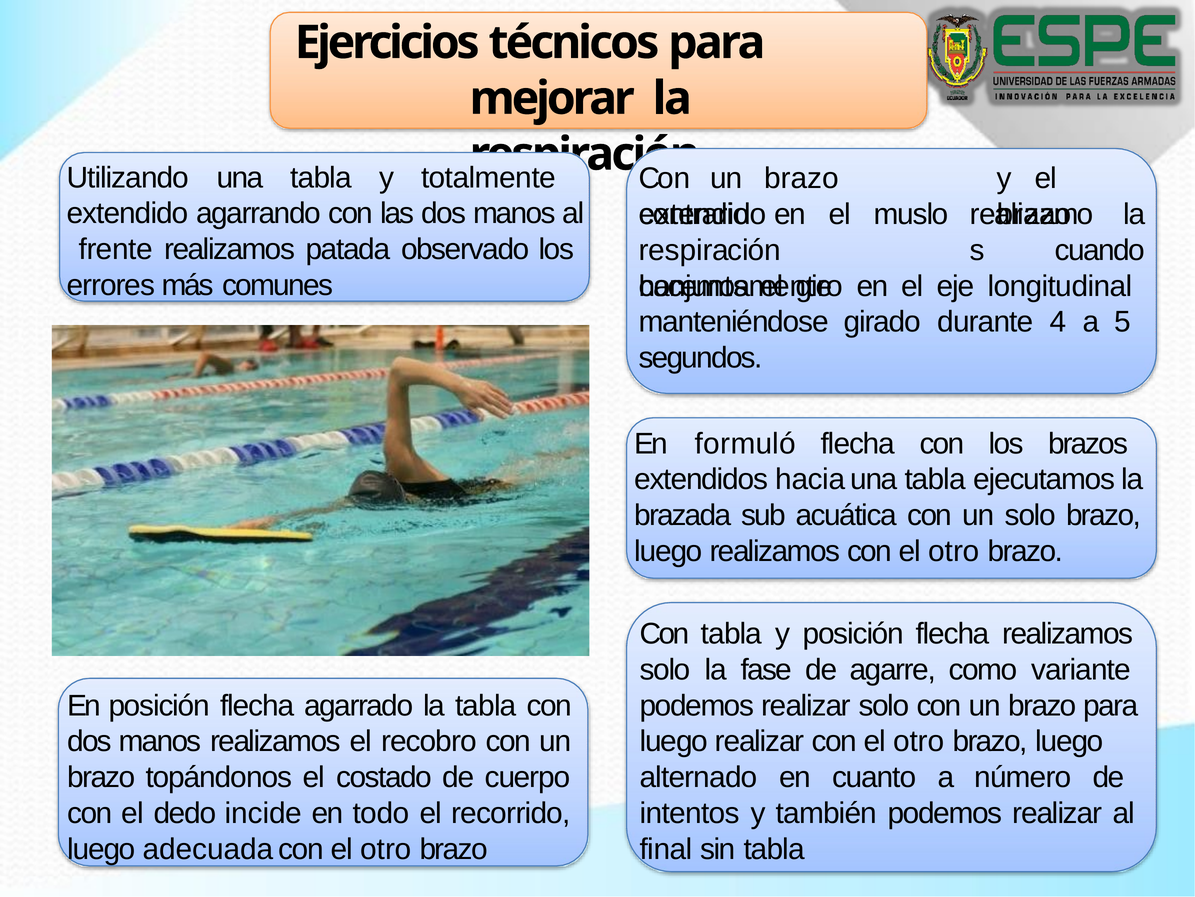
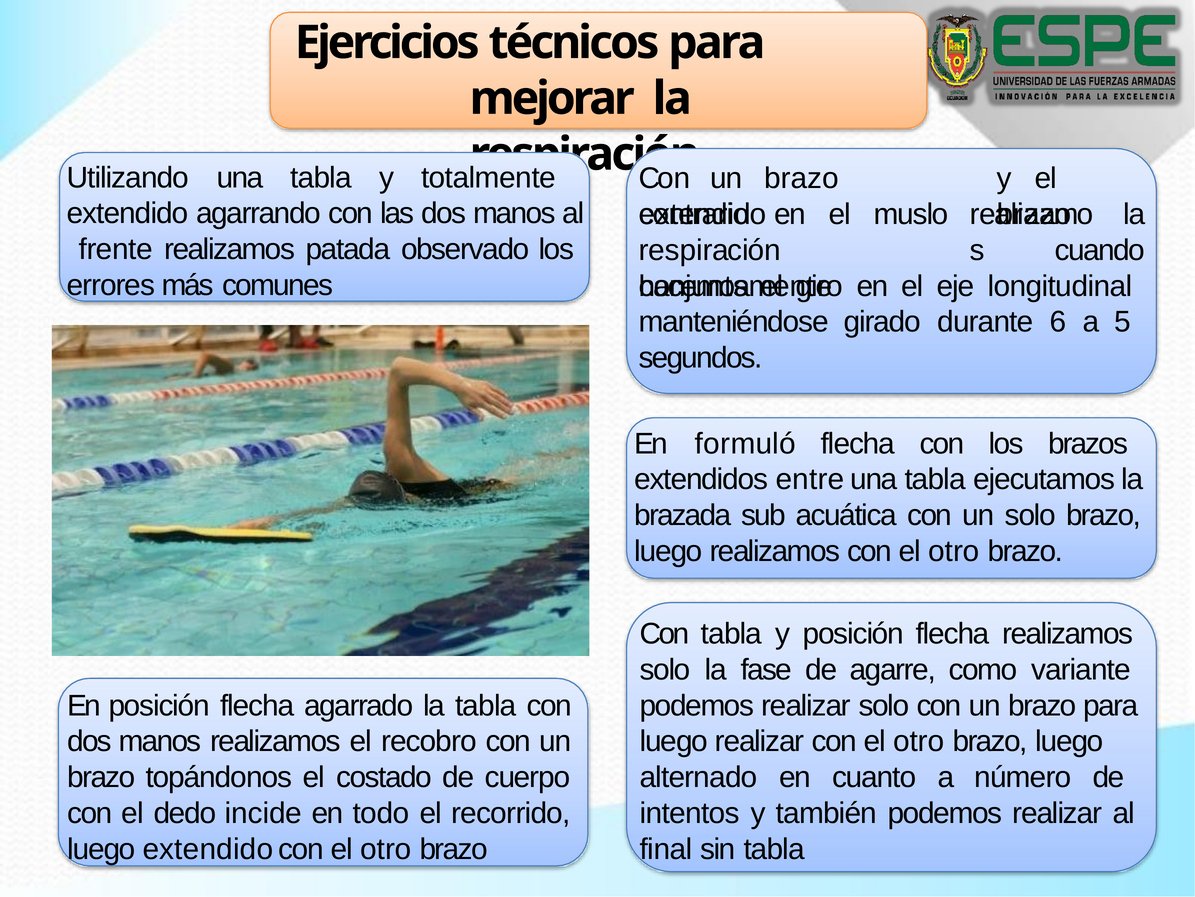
4: 4 -> 6 (1058, 322)
hacia: hacia -> entre (810, 479)
luego adecuada: adecuada -> extendido (208, 849)
